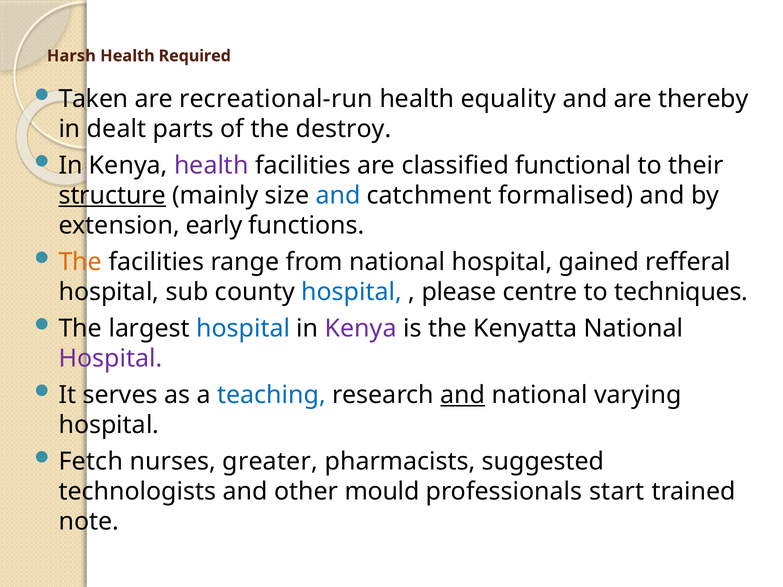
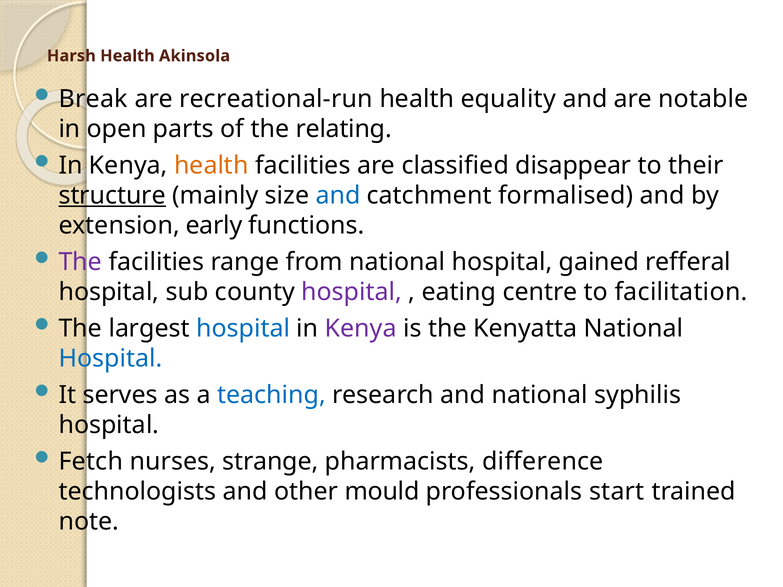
Required: Required -> Akinsola (195, 56)
Taken: Taken -> Break (93, 99)
thereby: thereby -> notable (703, 99)
dealt: dealt -> open (117, 129)
destroy: destroy -> relating (344, 129)
health colour: purple -> orange (211, 165)
functional: functional -> disappear (573, 165)
The colour: orange -> purple (80, 262)
hospital colour: blue -> purple (352, 292)
please: please -> eating (459, 292)
techniques: techniques -> facilitation (681, 292)
Hospital colour: purple -> blue (110, 358)
and underline: present -> none (463, 395)
varying: varying -> syphilis (638, 395)
greater: greater -> strange (270, 462)
suggested: suggested -> difference (543, 462)
